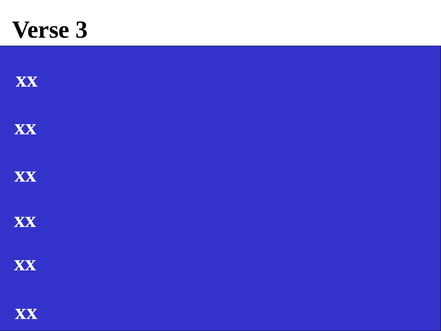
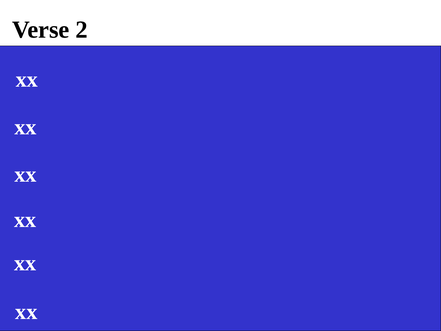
3: 3 -> 2 (82, 30)
